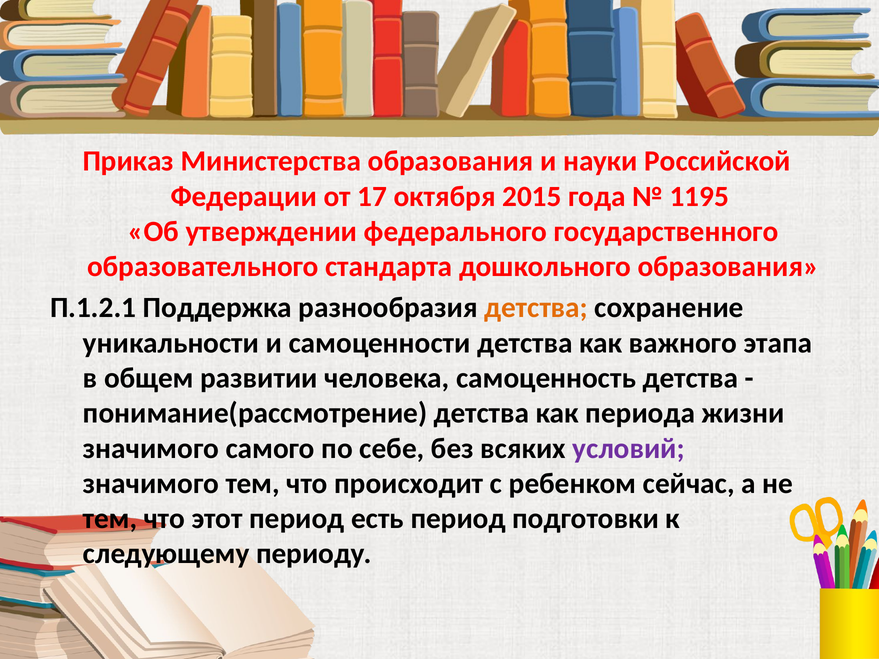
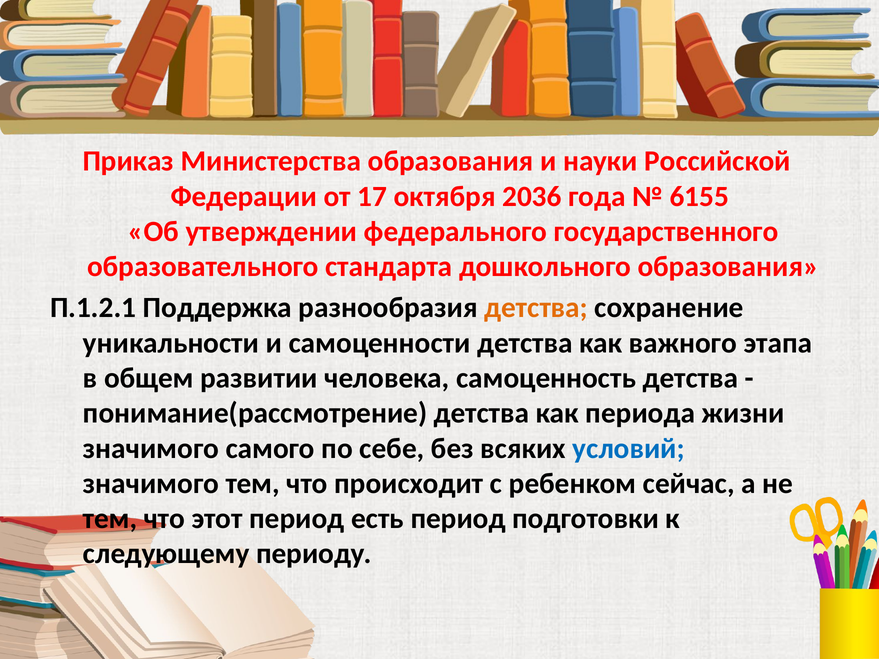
2015: 2015 -> 2036 (532, 197)
1195: 1195 -> 6155 (699, 197)
условий colour: purple -> blue (629, 449)
